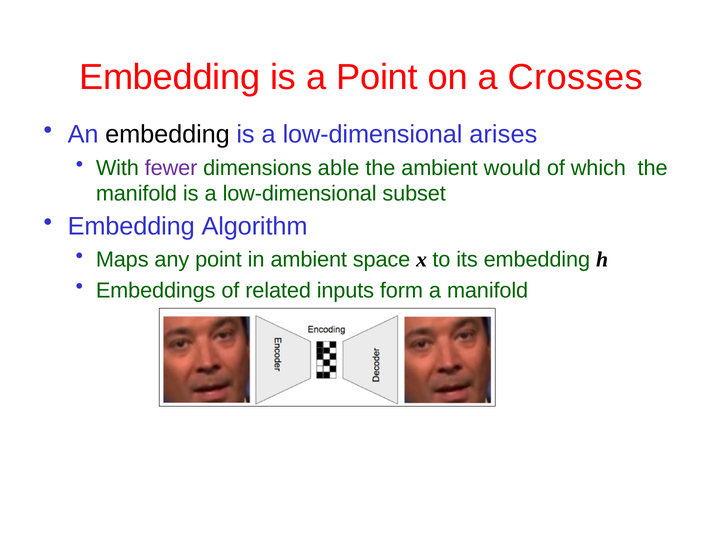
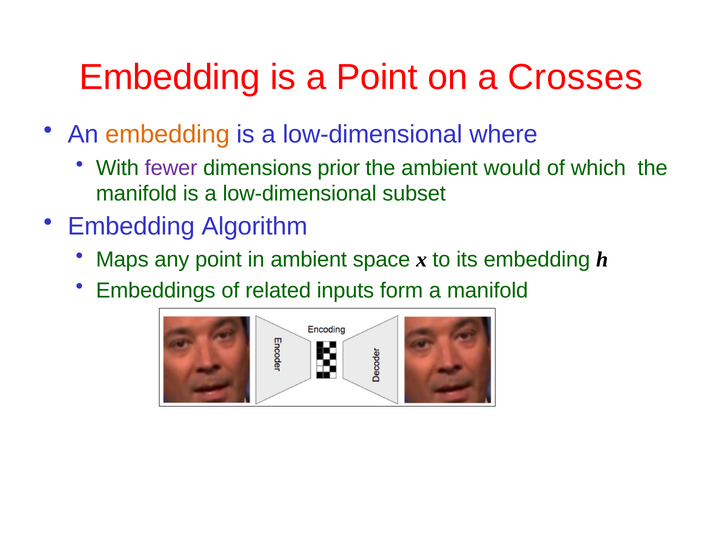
embedding colour: black -> orange (167, 134)
arises: arises -> where (503, 134)
able: able -> prior (339, 168)
